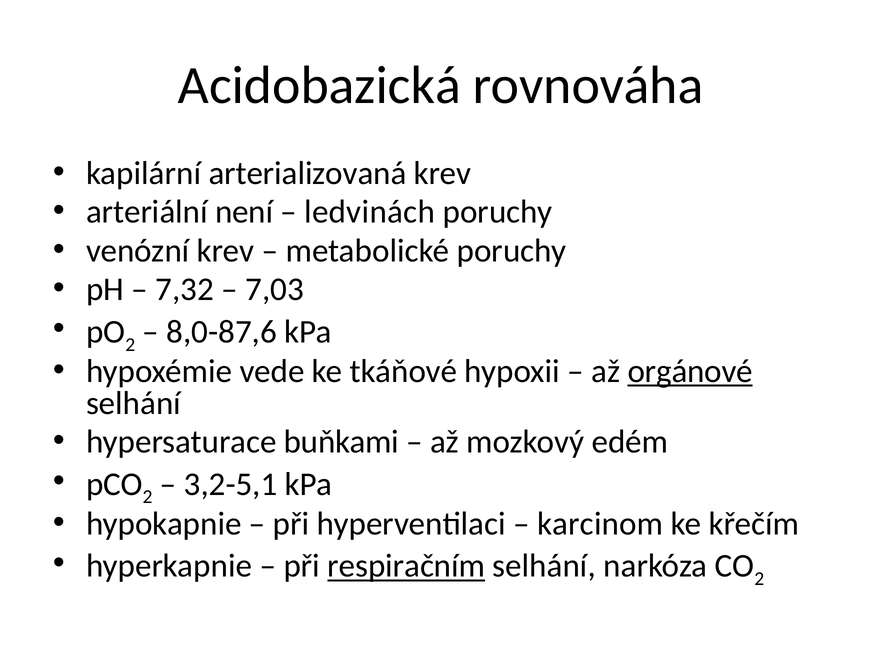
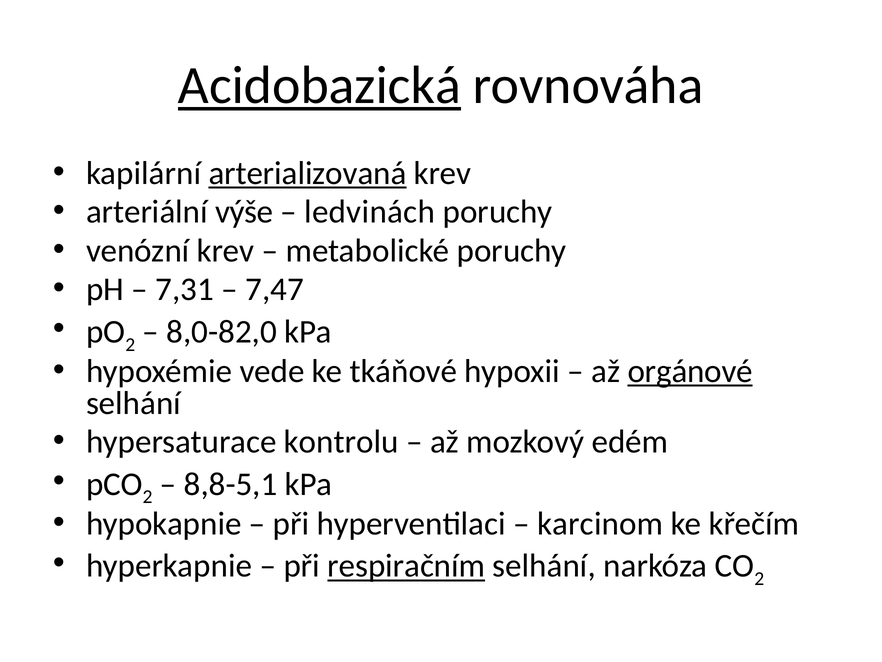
Acidobazická underline: none -> present (319, 85)
arterializovaná underline: none -> present (307, 173)
není: není -> výše (244, 212)
7,32: 7,32 -> 7,31 (185, 289)
7,03: 7,03 -> 7,47 (275, 289)
8,0-87,6: 8,0-87,6 -> 8,0-82,0 (222, 331)
buňkami: buňkami -> kontrolu (341, 441)
3,2-5,1: 3,2-5,1 -> 8,8-5,1 (231, 484)
